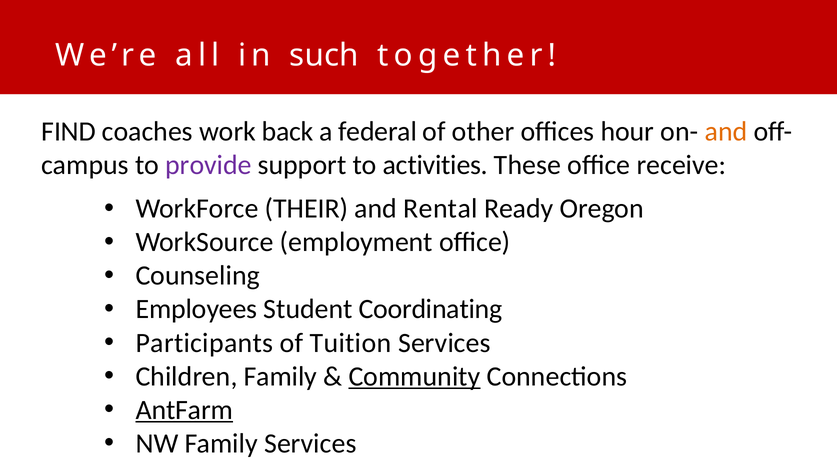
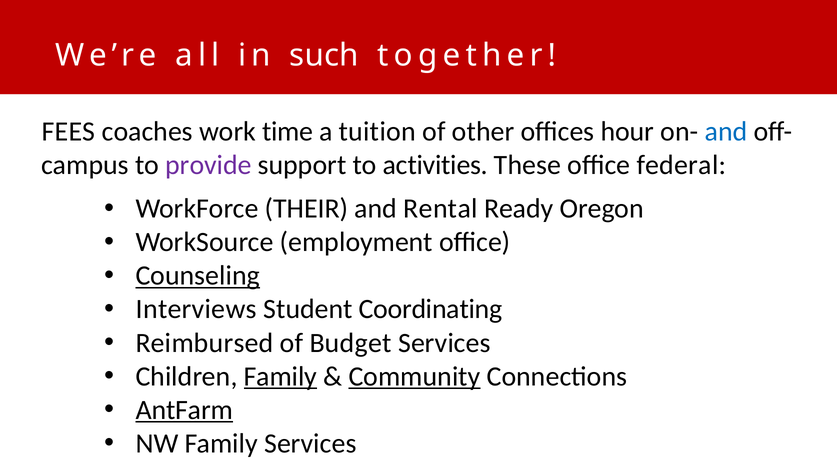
FIND: FIND -> FEES (68, 131)
back: back -> time (288, 131)
federal: federal -> tuition (377, 131)
and colour: orange -> blue (726, 131)
receive: receive -> federal (681, 165)
Counseling underline: none -> present (198, 276)
Employees: Employees -> Interviews (196, 309)
Participants: Participants -> Reimbursed (204, 343)
Tuition: Tuition -> Budget (351, 343)
Family underline: none -> present (280, 376)
